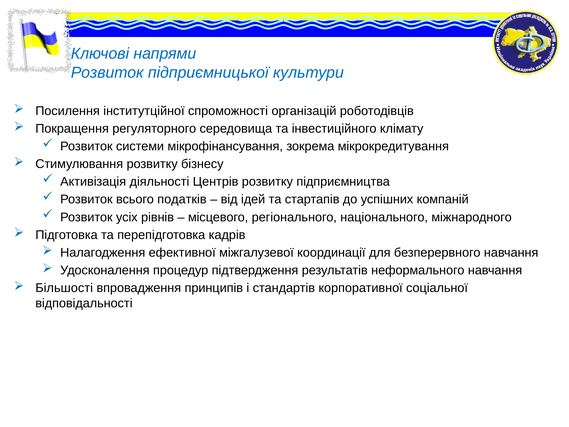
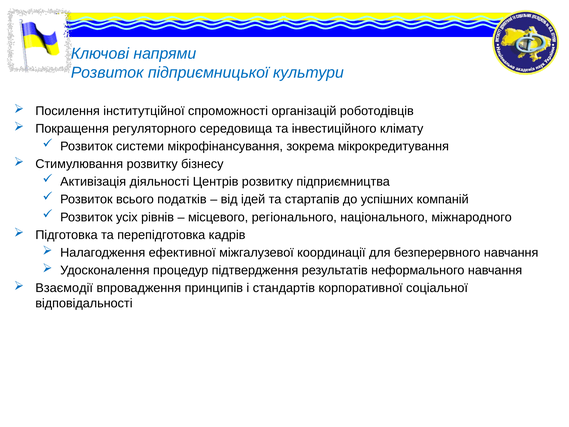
Більшості: Більшості -> Взаємодії (64, 288)
